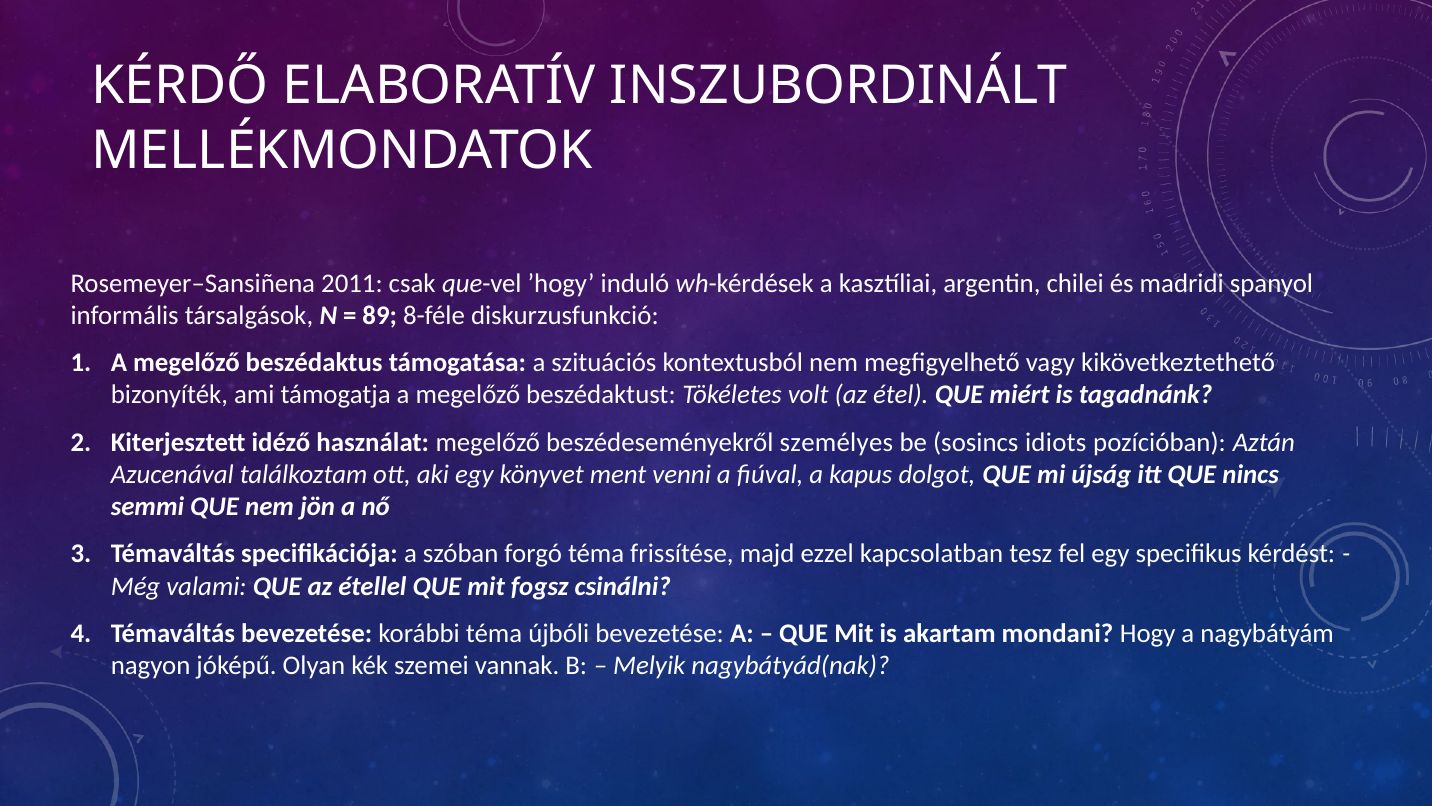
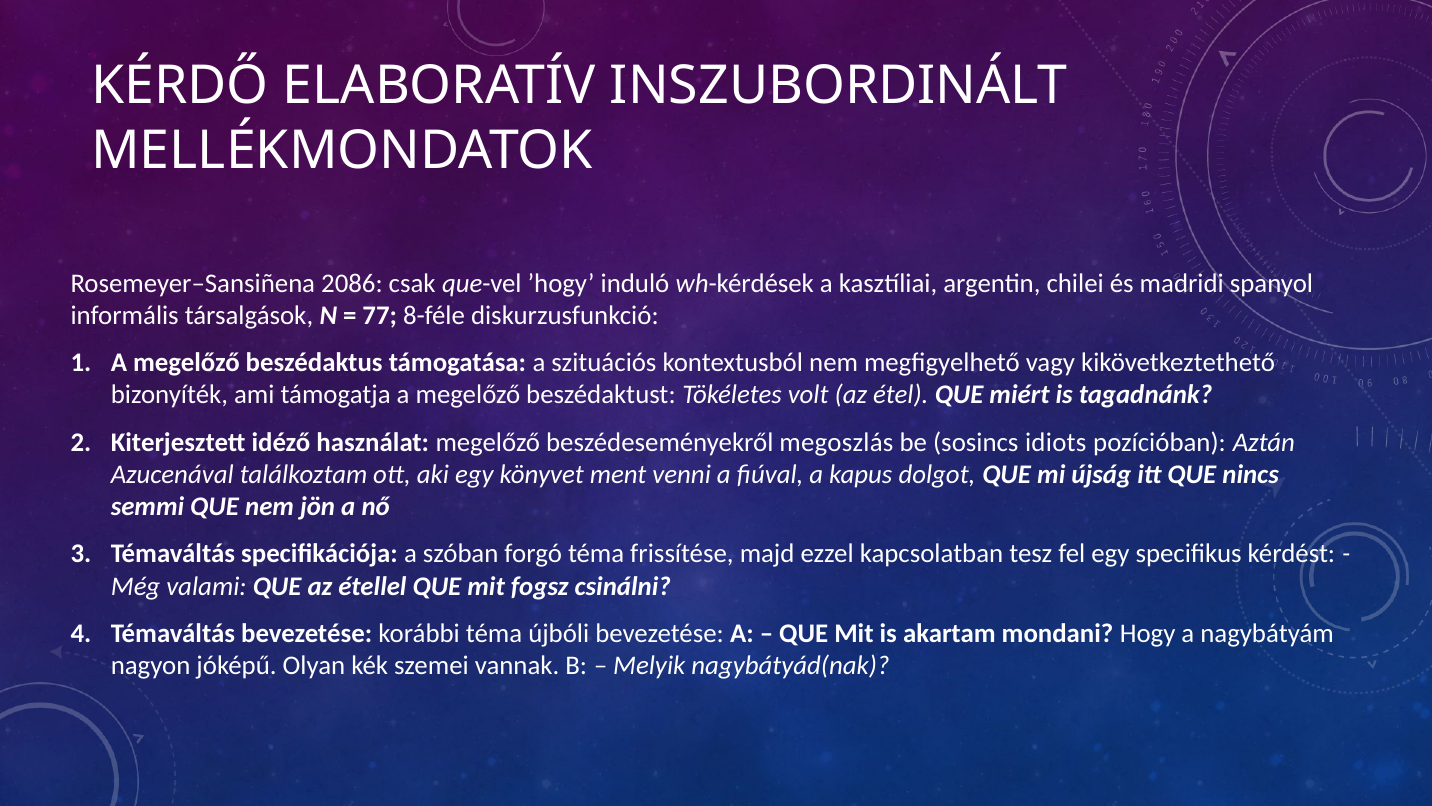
2011: 2011 -> 2086 (352, 283)
89: 89 -> 77 (380, 315)
személyes: személyes -> megoszlás (836, 442)
